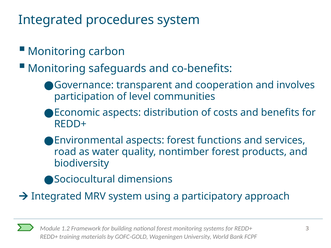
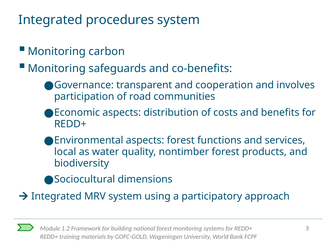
level: level -> road (140, 97)
road: road -> local (65, 152)
